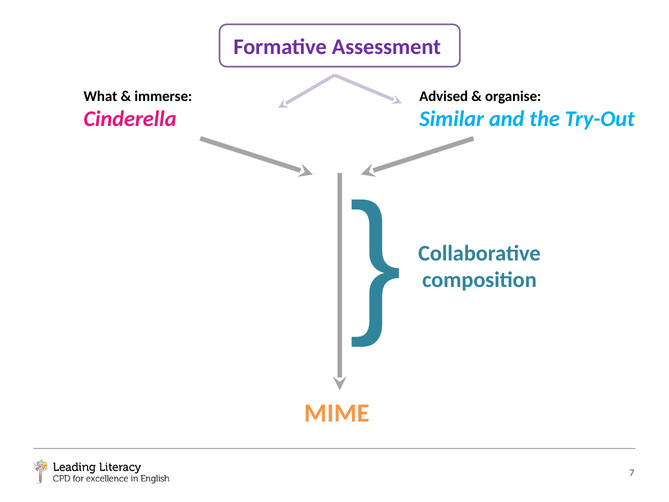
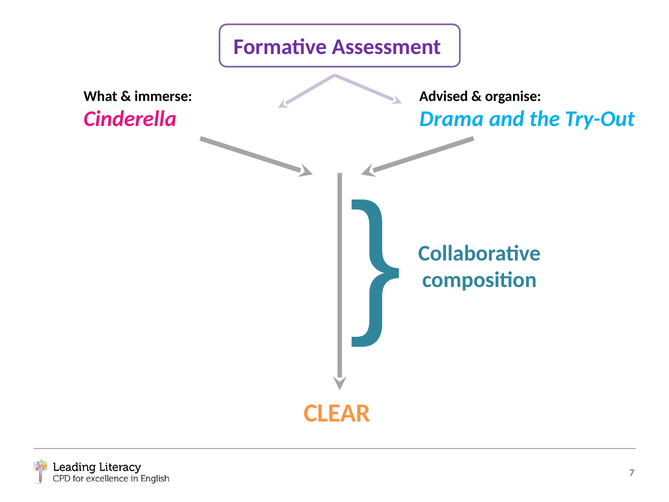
Similar: Similar -> Drama (452, 119)
MIME: MIME -> CLEAR (337, 413)
